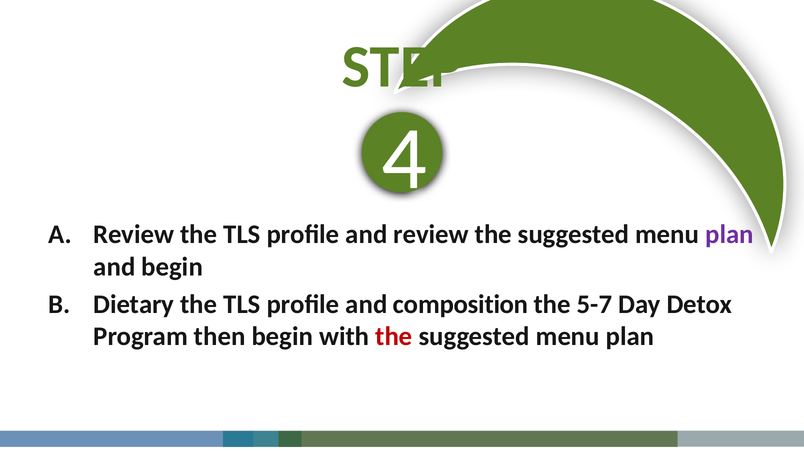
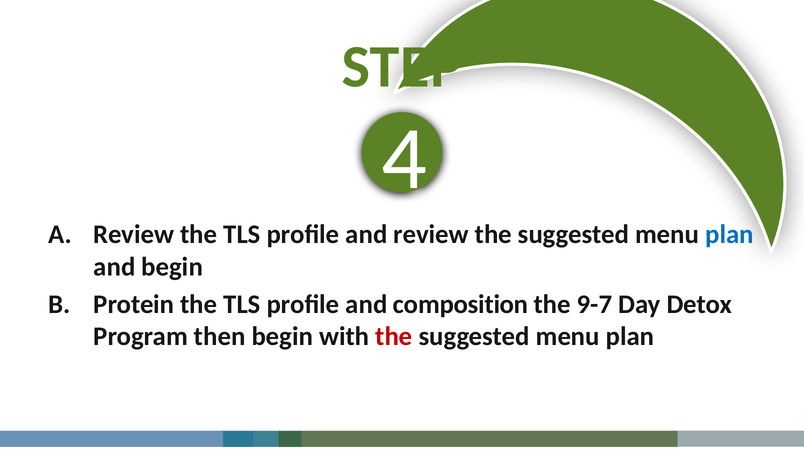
plan colour: purple -> blue (729, 235)
Dietary: Dietary -> Protein (134, 304)
5-7: 5-7 -> 9-7 (595, 304)
